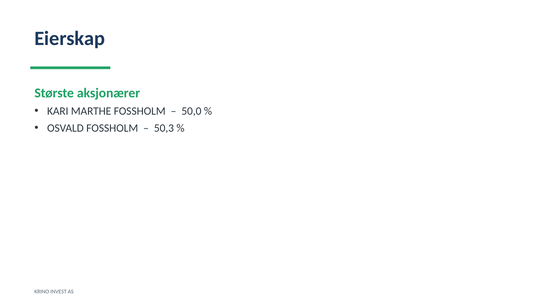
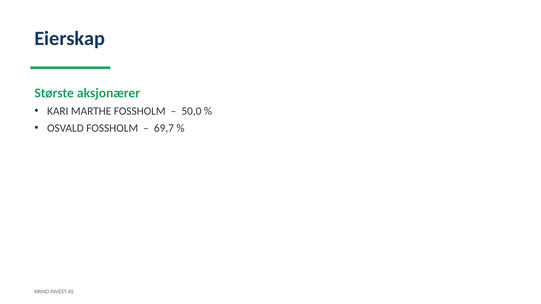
50,3: 50,3 -> 69,7 (164, 128)
